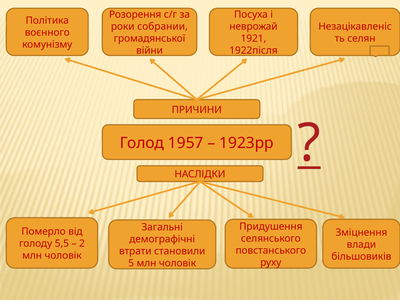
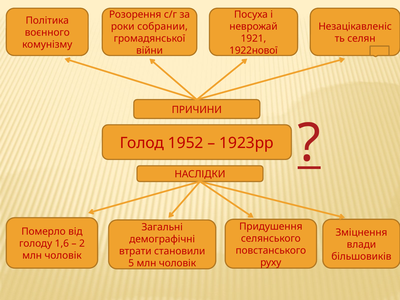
1922після: 1922після -> 1922нової (254, 51)
1957: 1957 -> 1952 (186, 143)
5,5: 5,5 -> 1,6 (62, 244)
